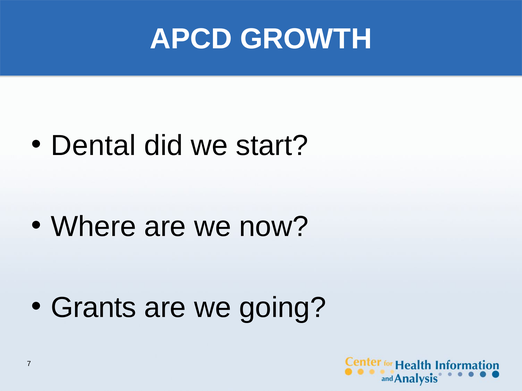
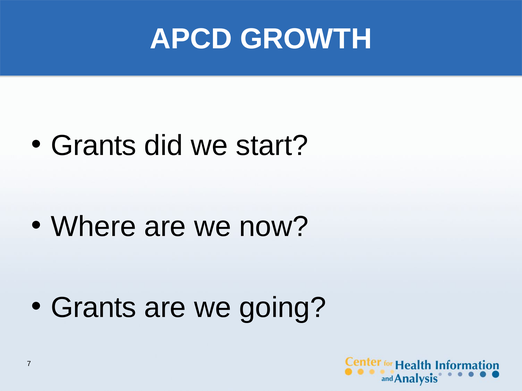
Dental: Dental -> Grants (94, 146)
